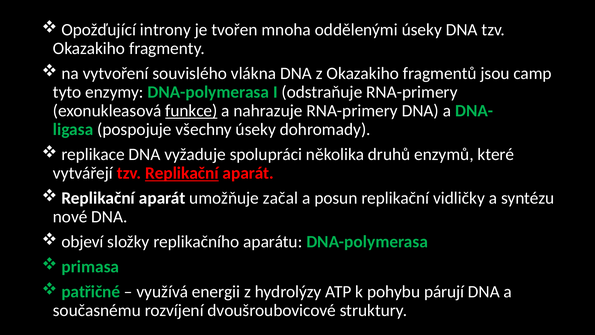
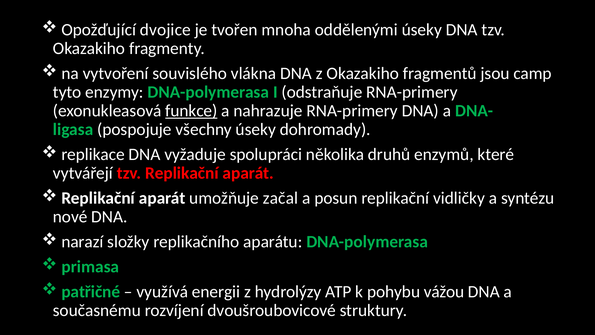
introny: introny -> dvojice (165, 30)
Replikační underline: present -> none (182, 173)
objeví: objeví -> narazí (82, 242)
párují: párují -> vážou (444, 291)
